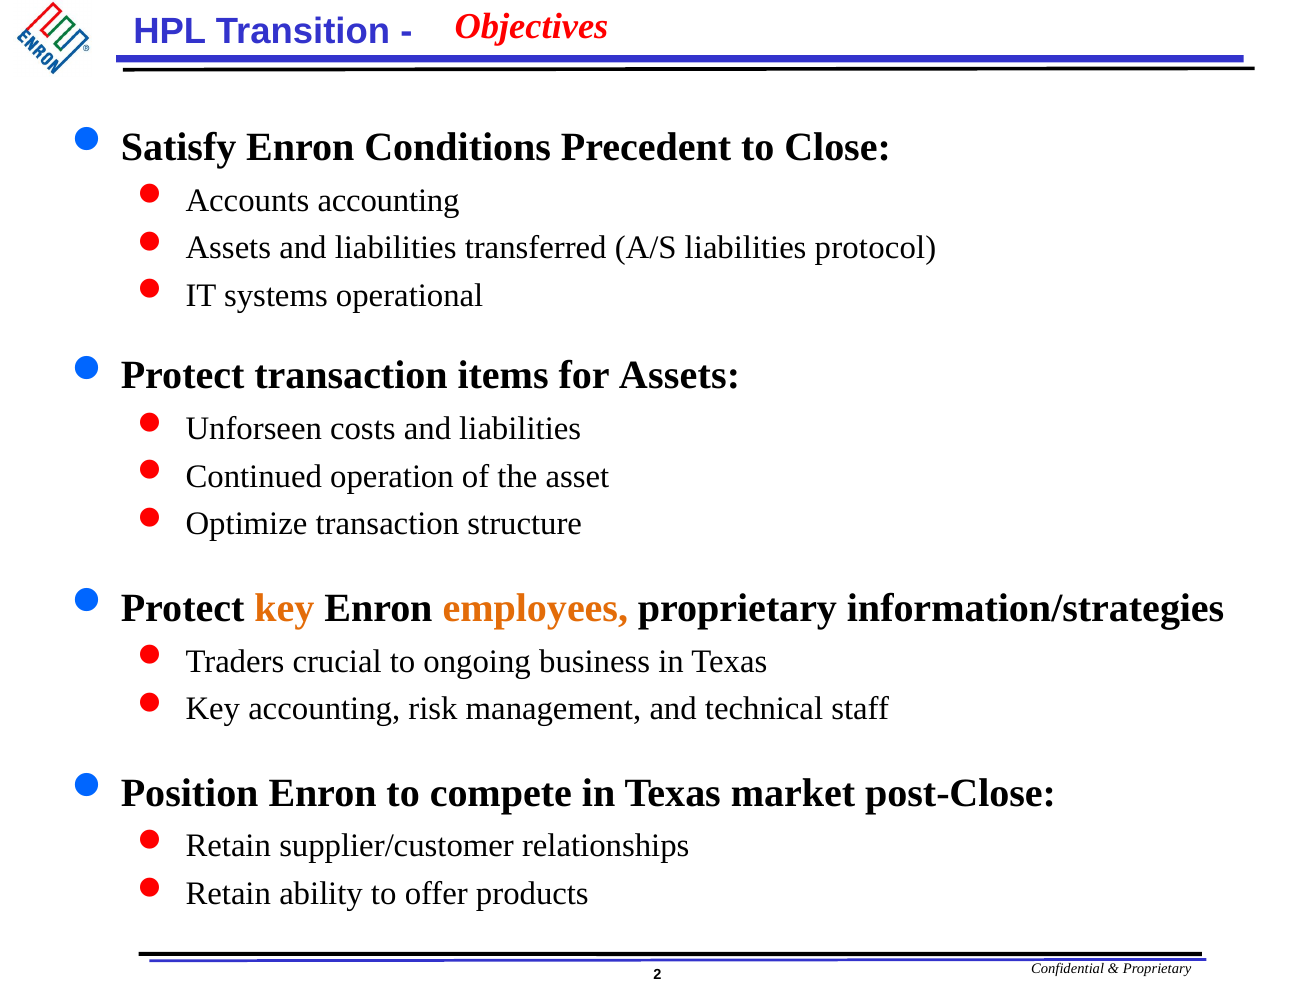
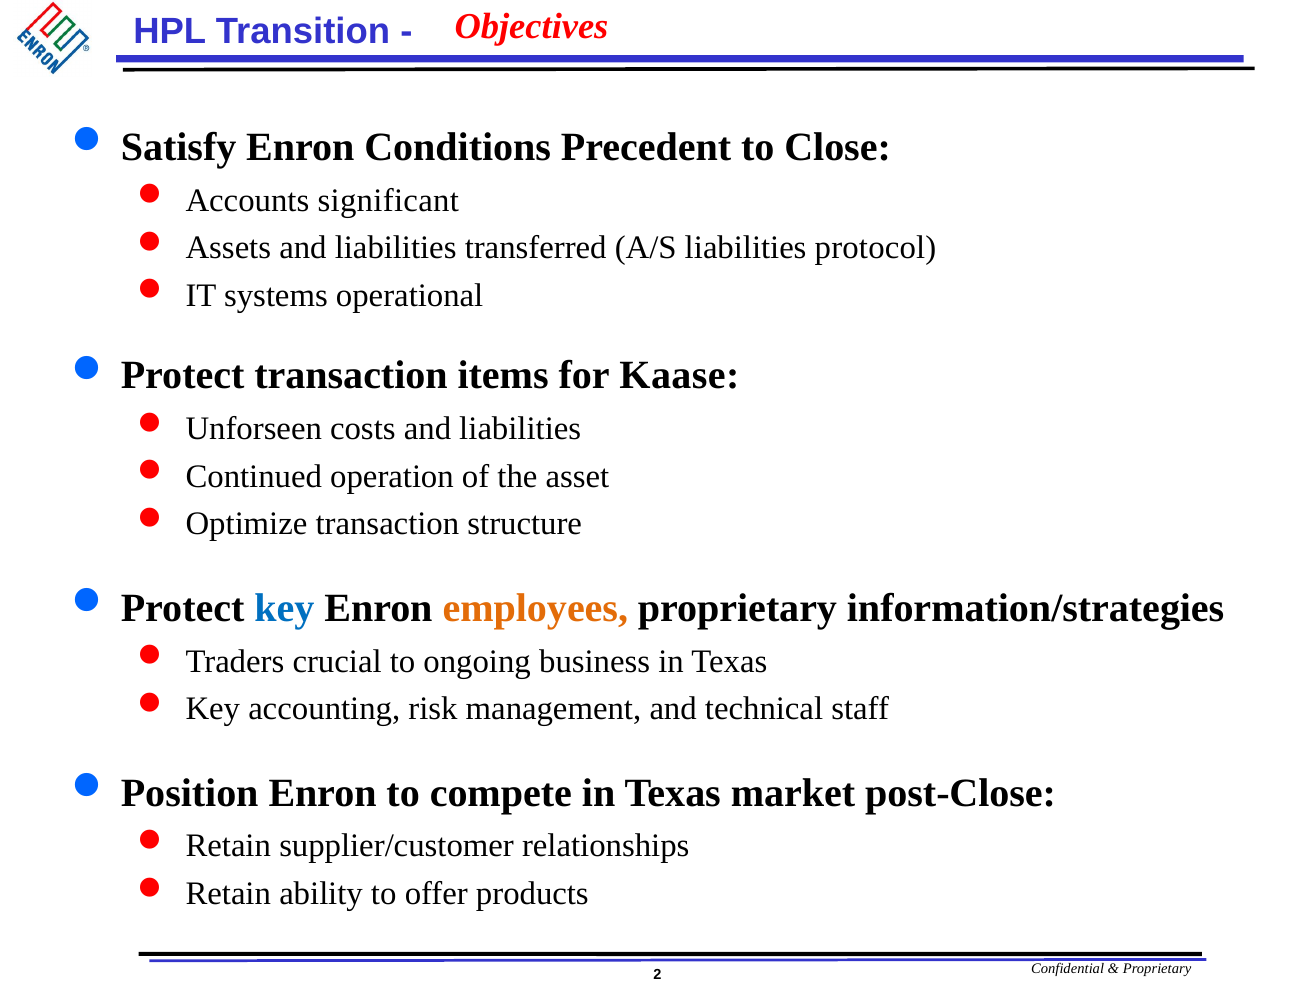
Accounts accounting: accounting -> significant (388, 200)
for Assets: Assets -> Kaase (679, 376)
key colour: orange -> blue (284, 608)
